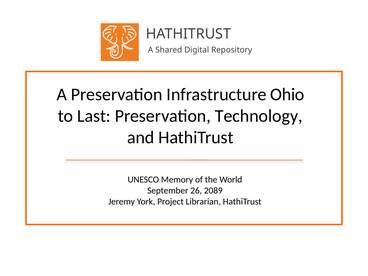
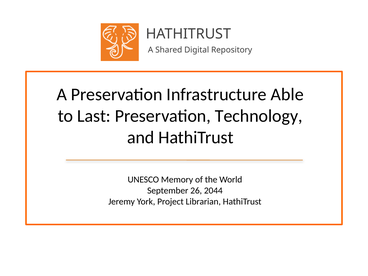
Ohio: Ohio -> Able (287, 94)
2089: 2089 -> 2044 (213, 191)
